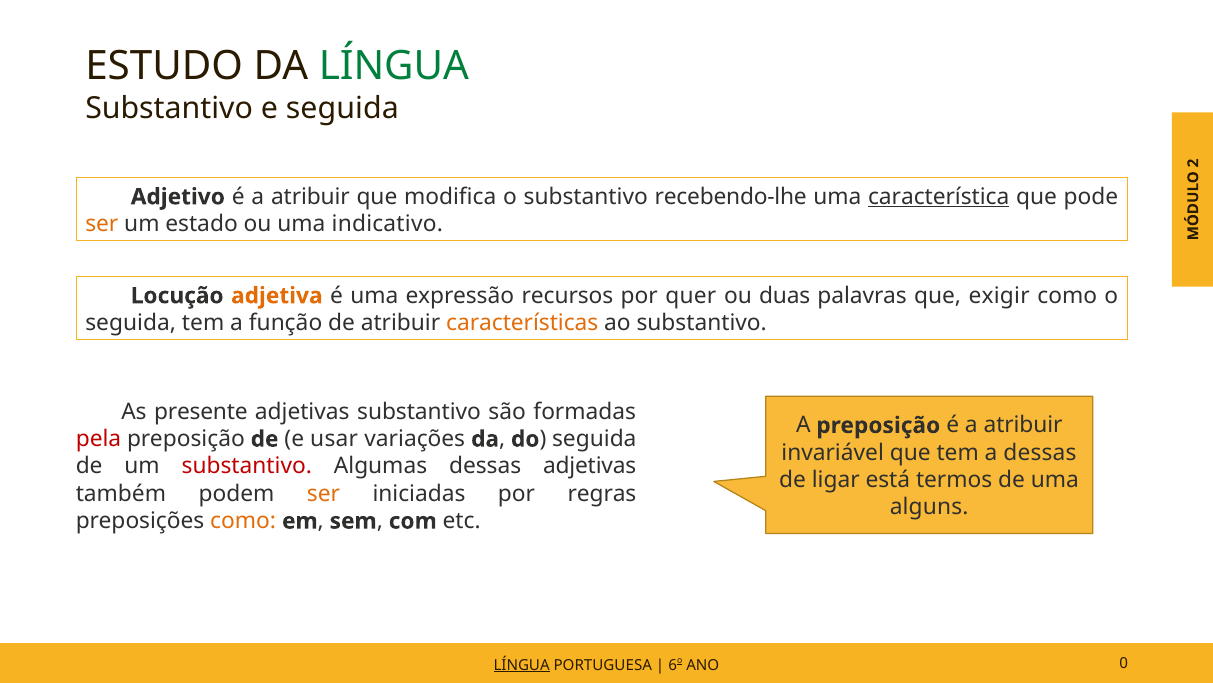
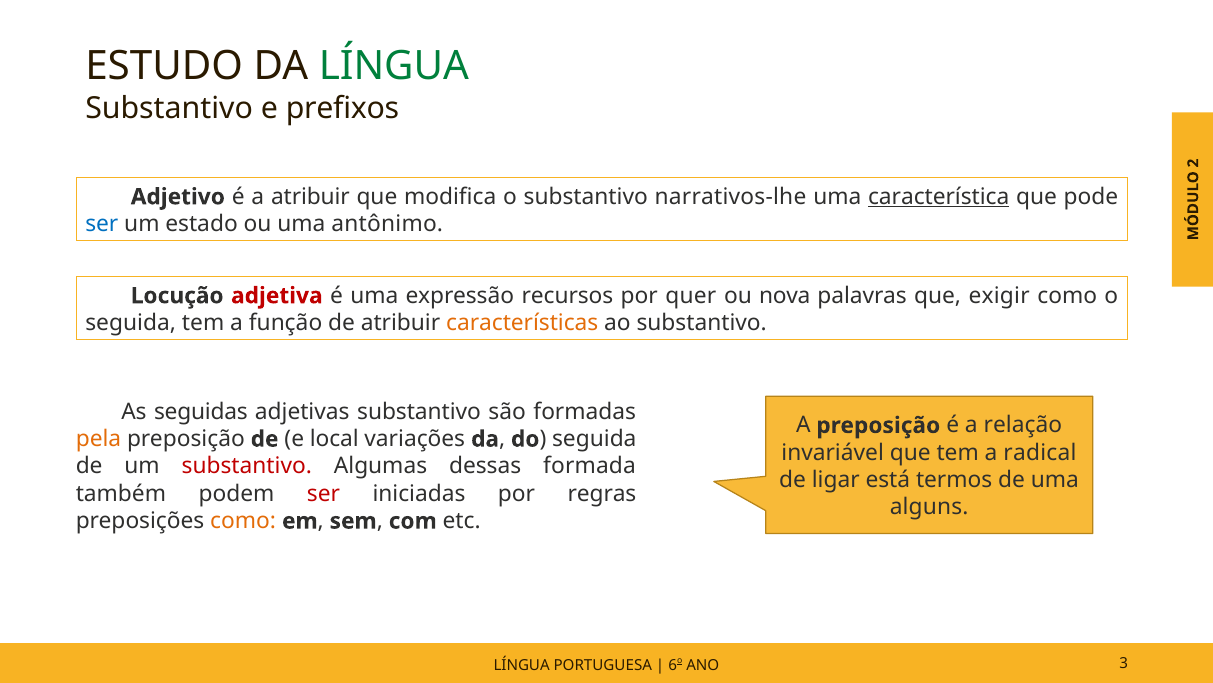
e seguida: seguida -> prefixos (343, 108)
recebendo-lhe: recebendo-lhe -> narrativos-lhe (731, 197)
ser colour: orange -> blue (102, 224)
indicativo: indicativo -> antônimo (387, 224)
adjetiva colour: orange -> red (277, 295)
duas: duas -> nova (785, 295)
presente: presente -> seguidas (201, 411)
preposição é a atribuir: atribuir -> relação (1023, 425)
pela colour: red -> orange (98, 439)
usar: usar -> local (334, 439)
a dessas: dessas -> radical (1040, 452)
dessas adjetivas: adjetivas -> formada (589, 466)
ser colour: orange -> red (324, 493)
LÍNGUA underline: present -> none (522, 664)
0: 0 -> 3 (1124, 663)
